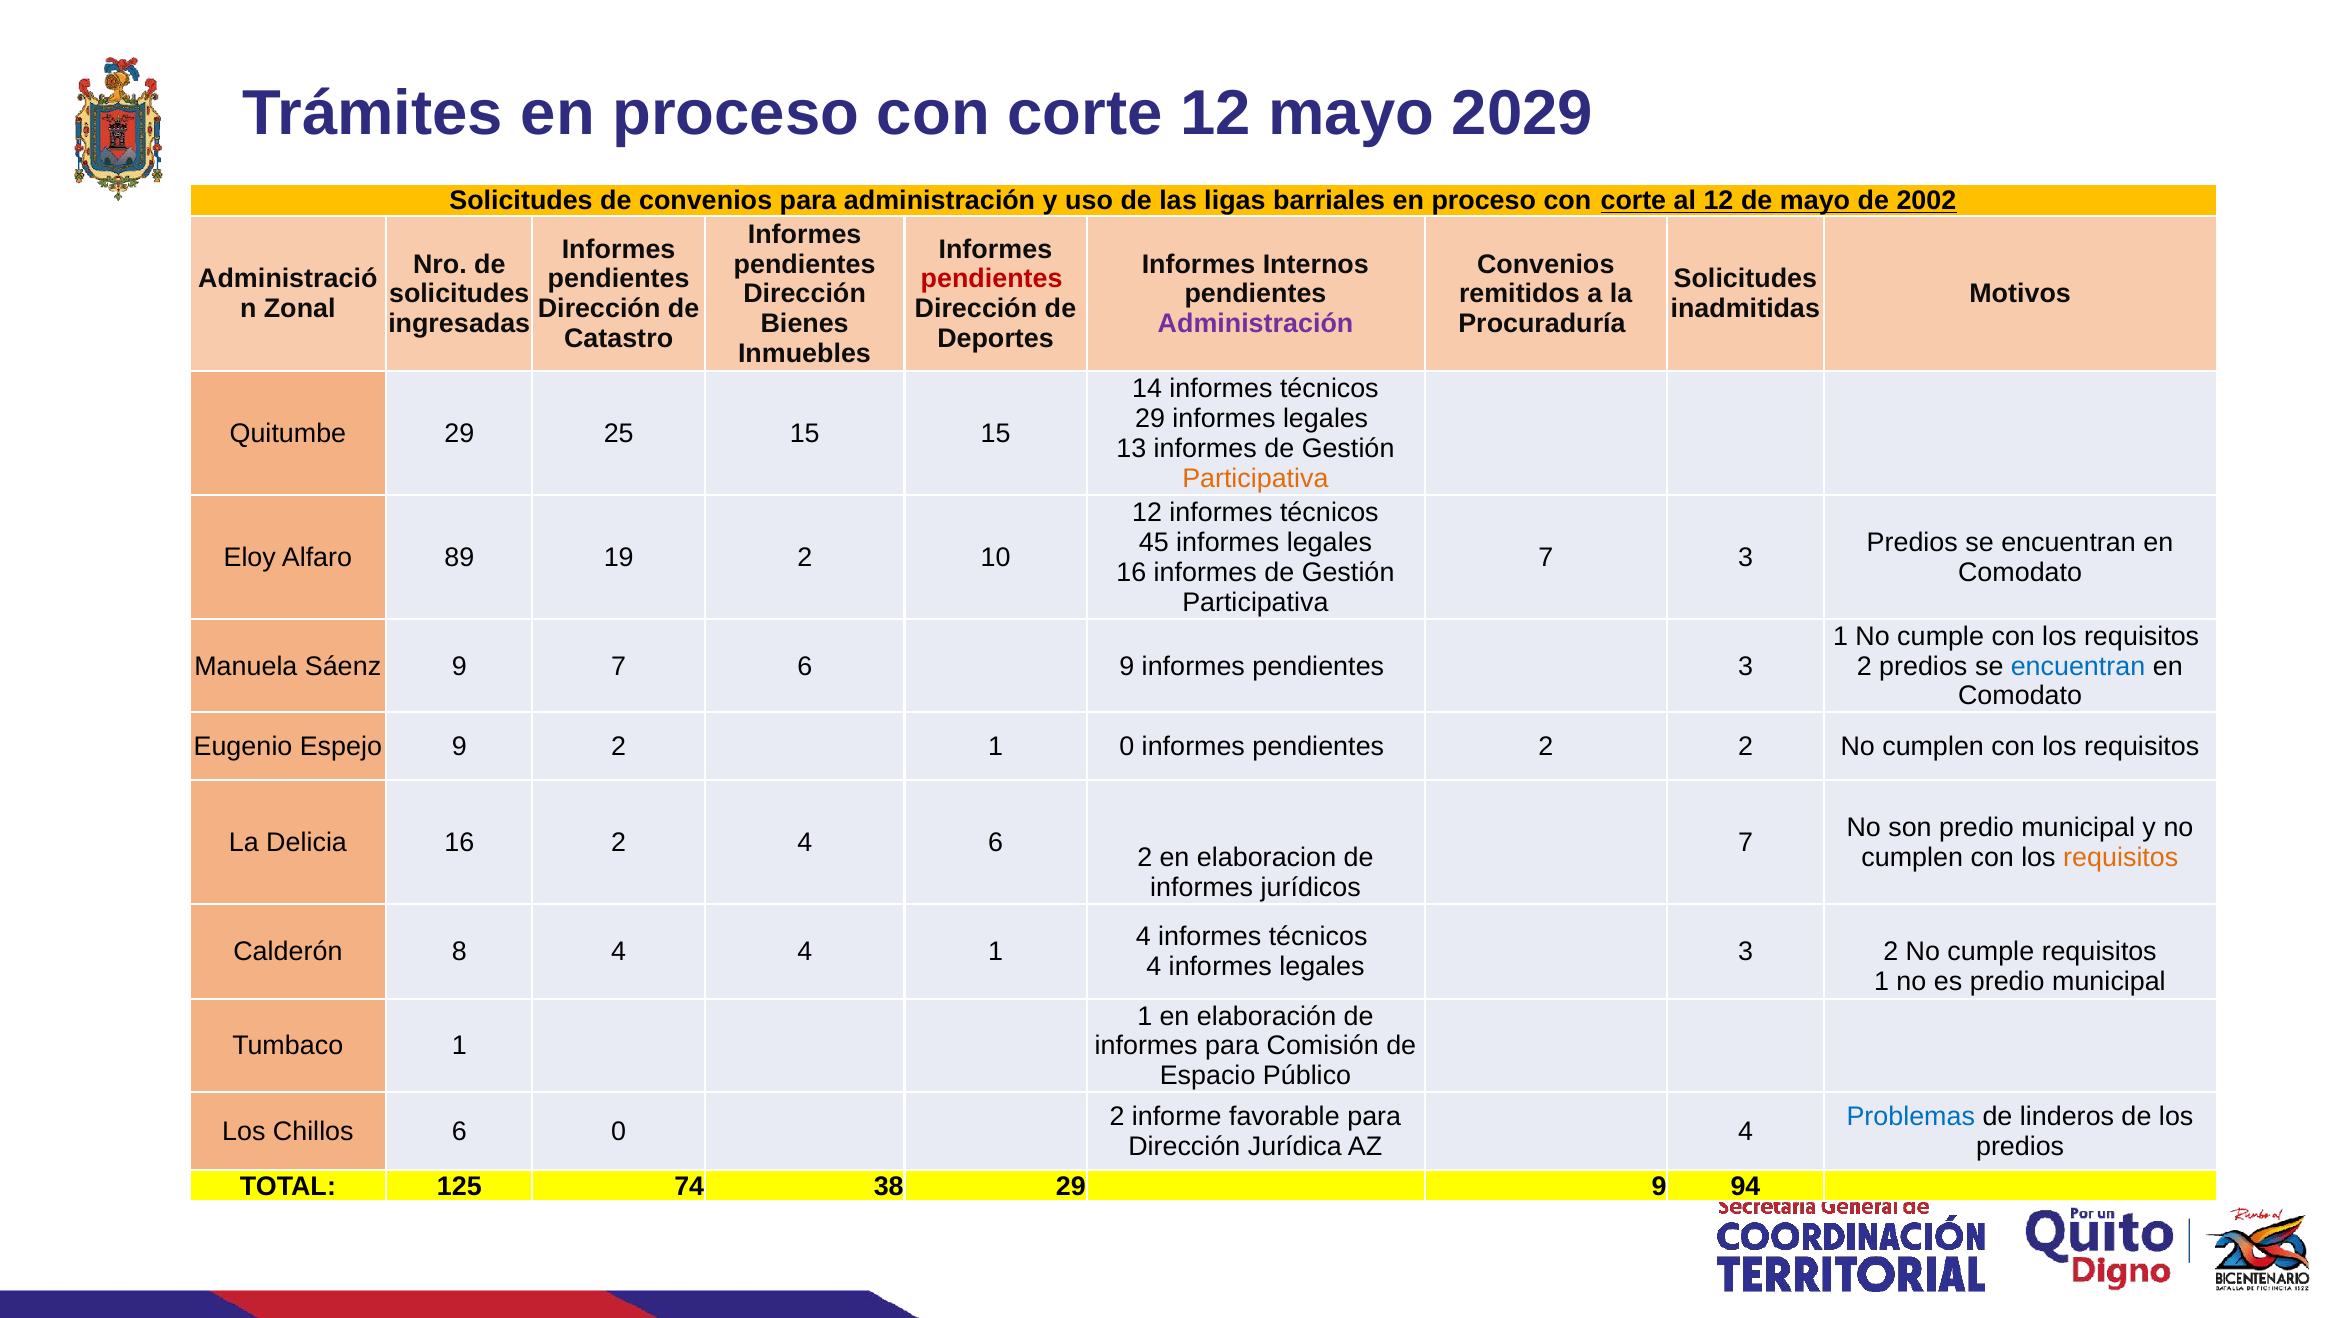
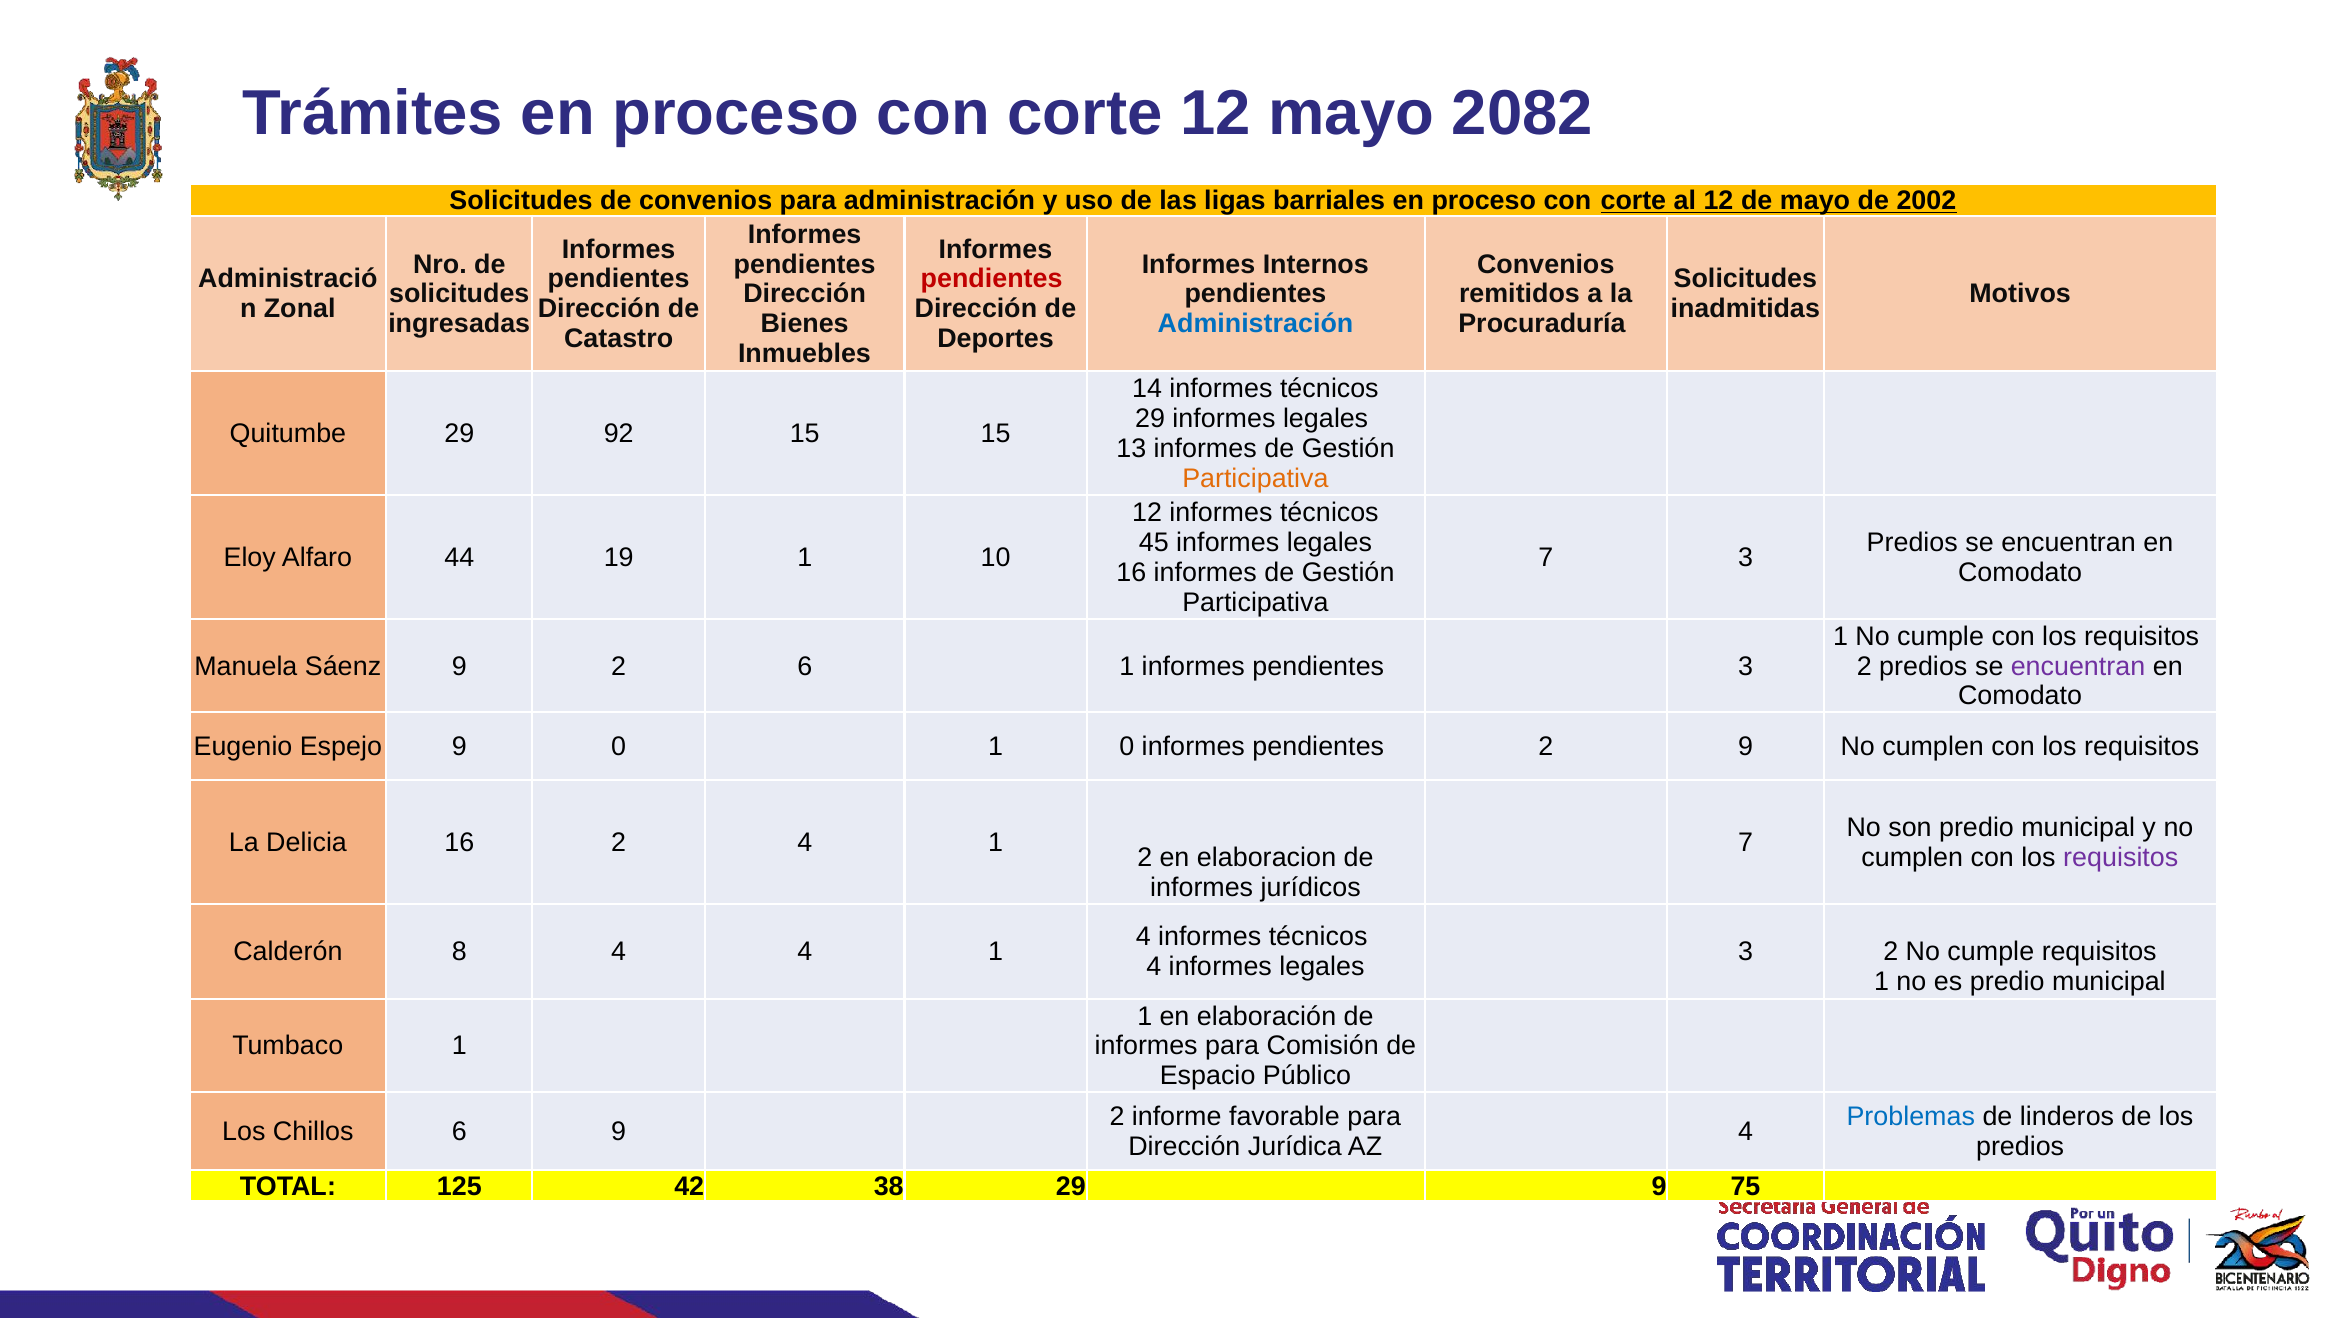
2029: 2029 -> 2082 (1522, 114)
Administración colour: purple -> blue (1255, 324)
25: 25 -> 92 (619, 433)
89: 89 -> 44 (459, 558)
19 2: 2 -> 1 (805, 558)
Sáenz 9 7: 7 -> 2 (619, 666)
6 9: 9 -> 1 (1127, 666)
encuentran colour: blue -> purple (2078, 666)
9 2: 2 -> 0 (619, 747)
2 2: 2 -> 9 (1745, 747)
2 4 6: 6 -> 1 (996, 843)
requisitos colour: orange -> purple (2121, 858)
6 0: 0 -> 9 (619, 1132)
74: 74 -> 42 (689, 1187)
94: 94 -> 75 (1745, 1186)
